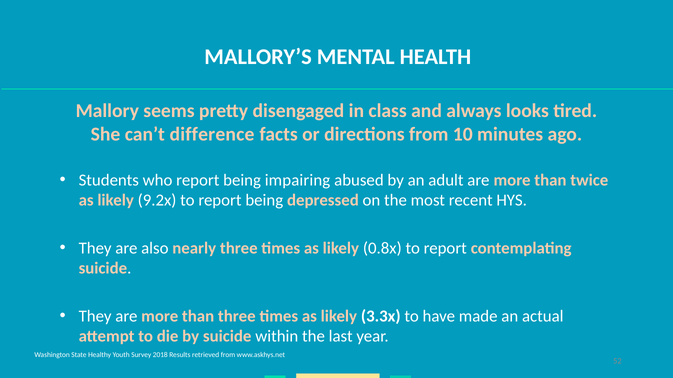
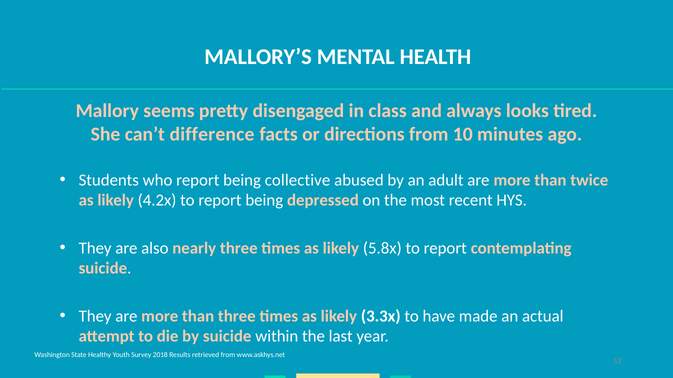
impairing: impairing -> collective (298, 180)
9.2x: 9.2x -> 4.2x (157, 201)
0.8x: 0.8x -> 5.8x (382, 249)
